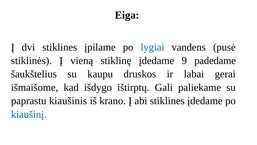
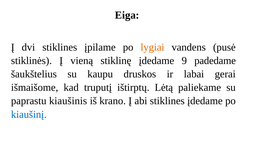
lygiai colour: blue -> orange (152, 47)
išdygo: išdygo -> truputį (98, 87)
Gali: Gali -> Lėtą (164, 87)
